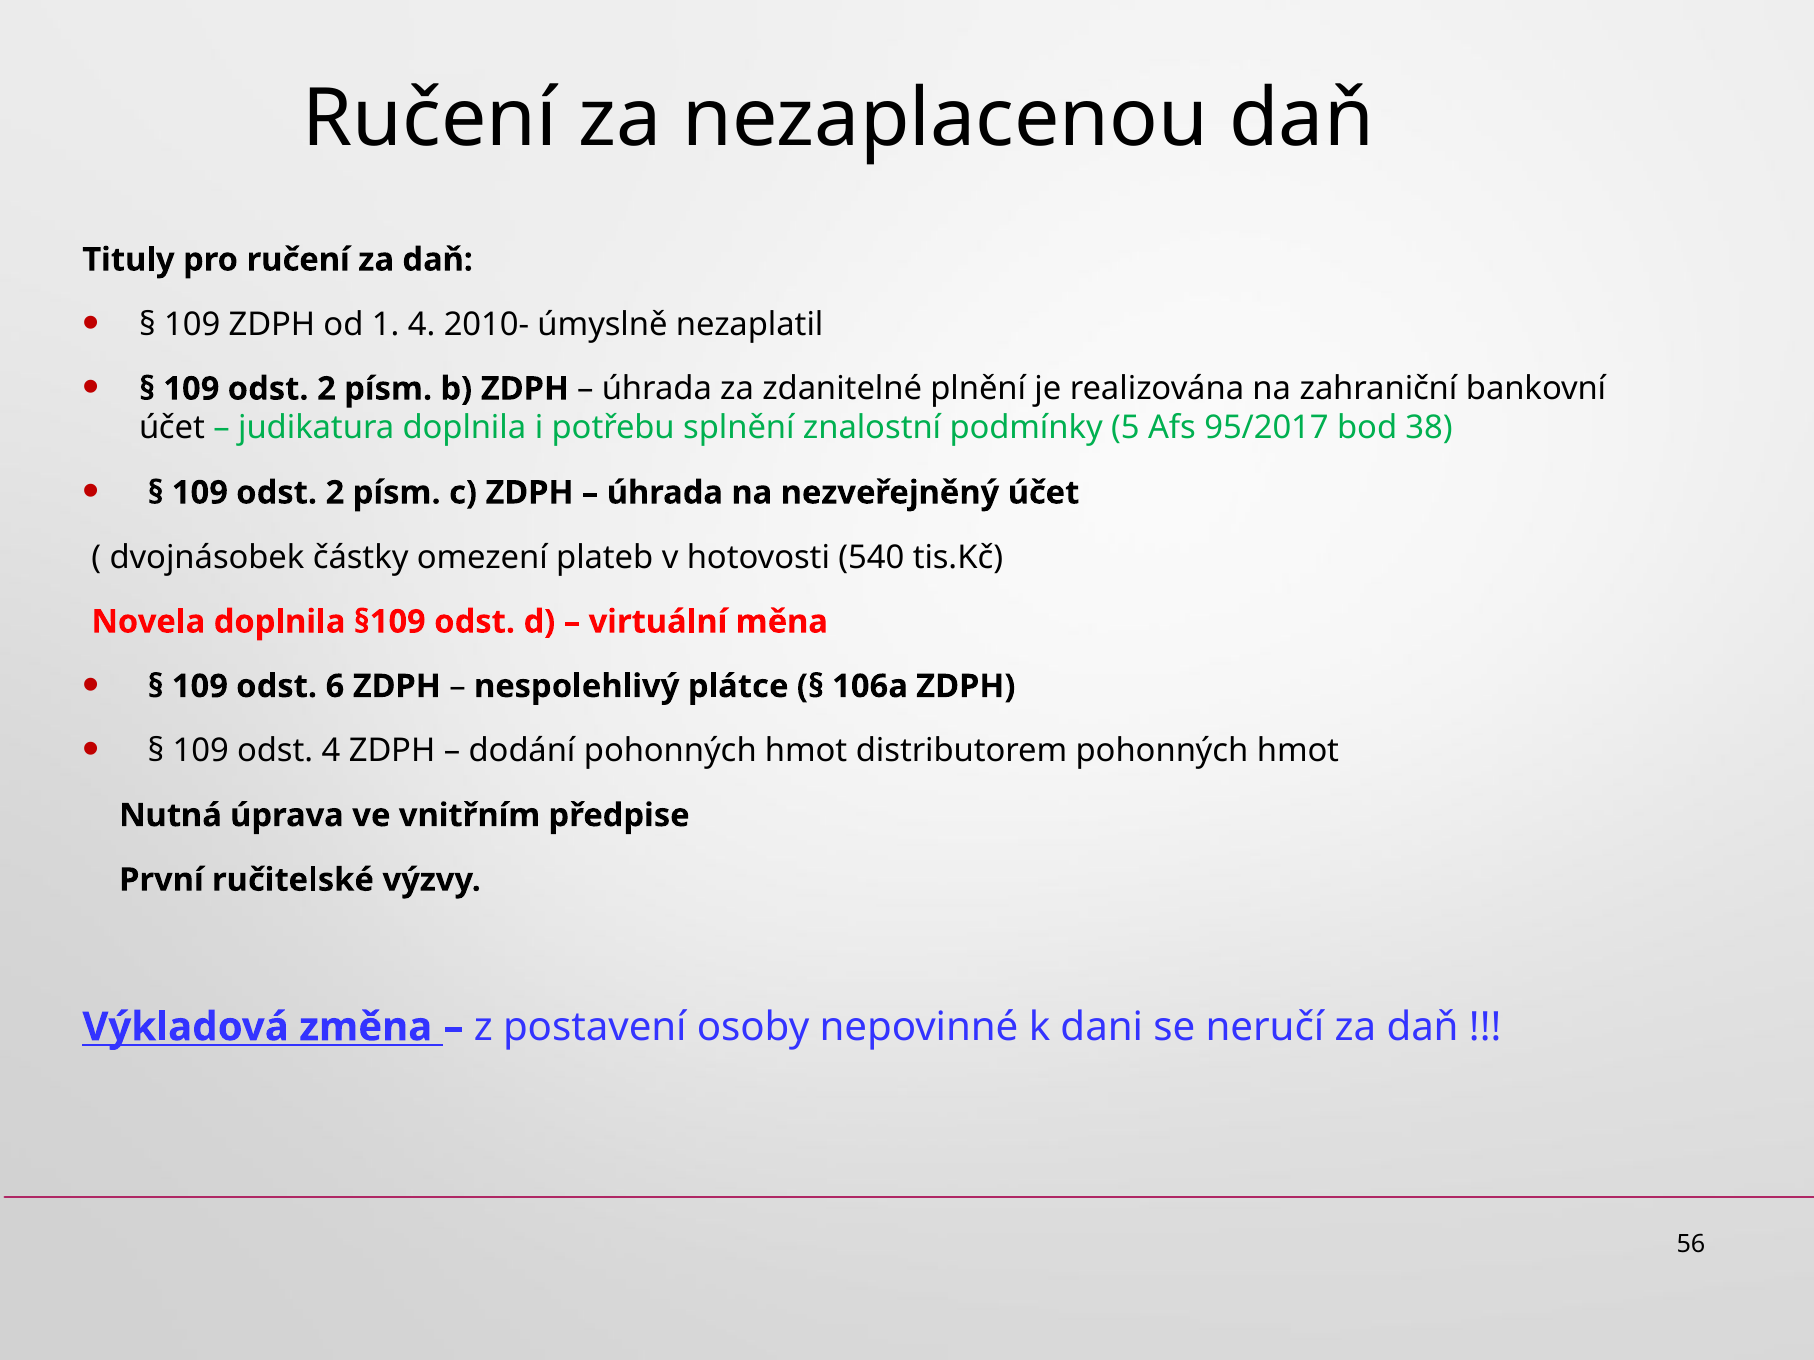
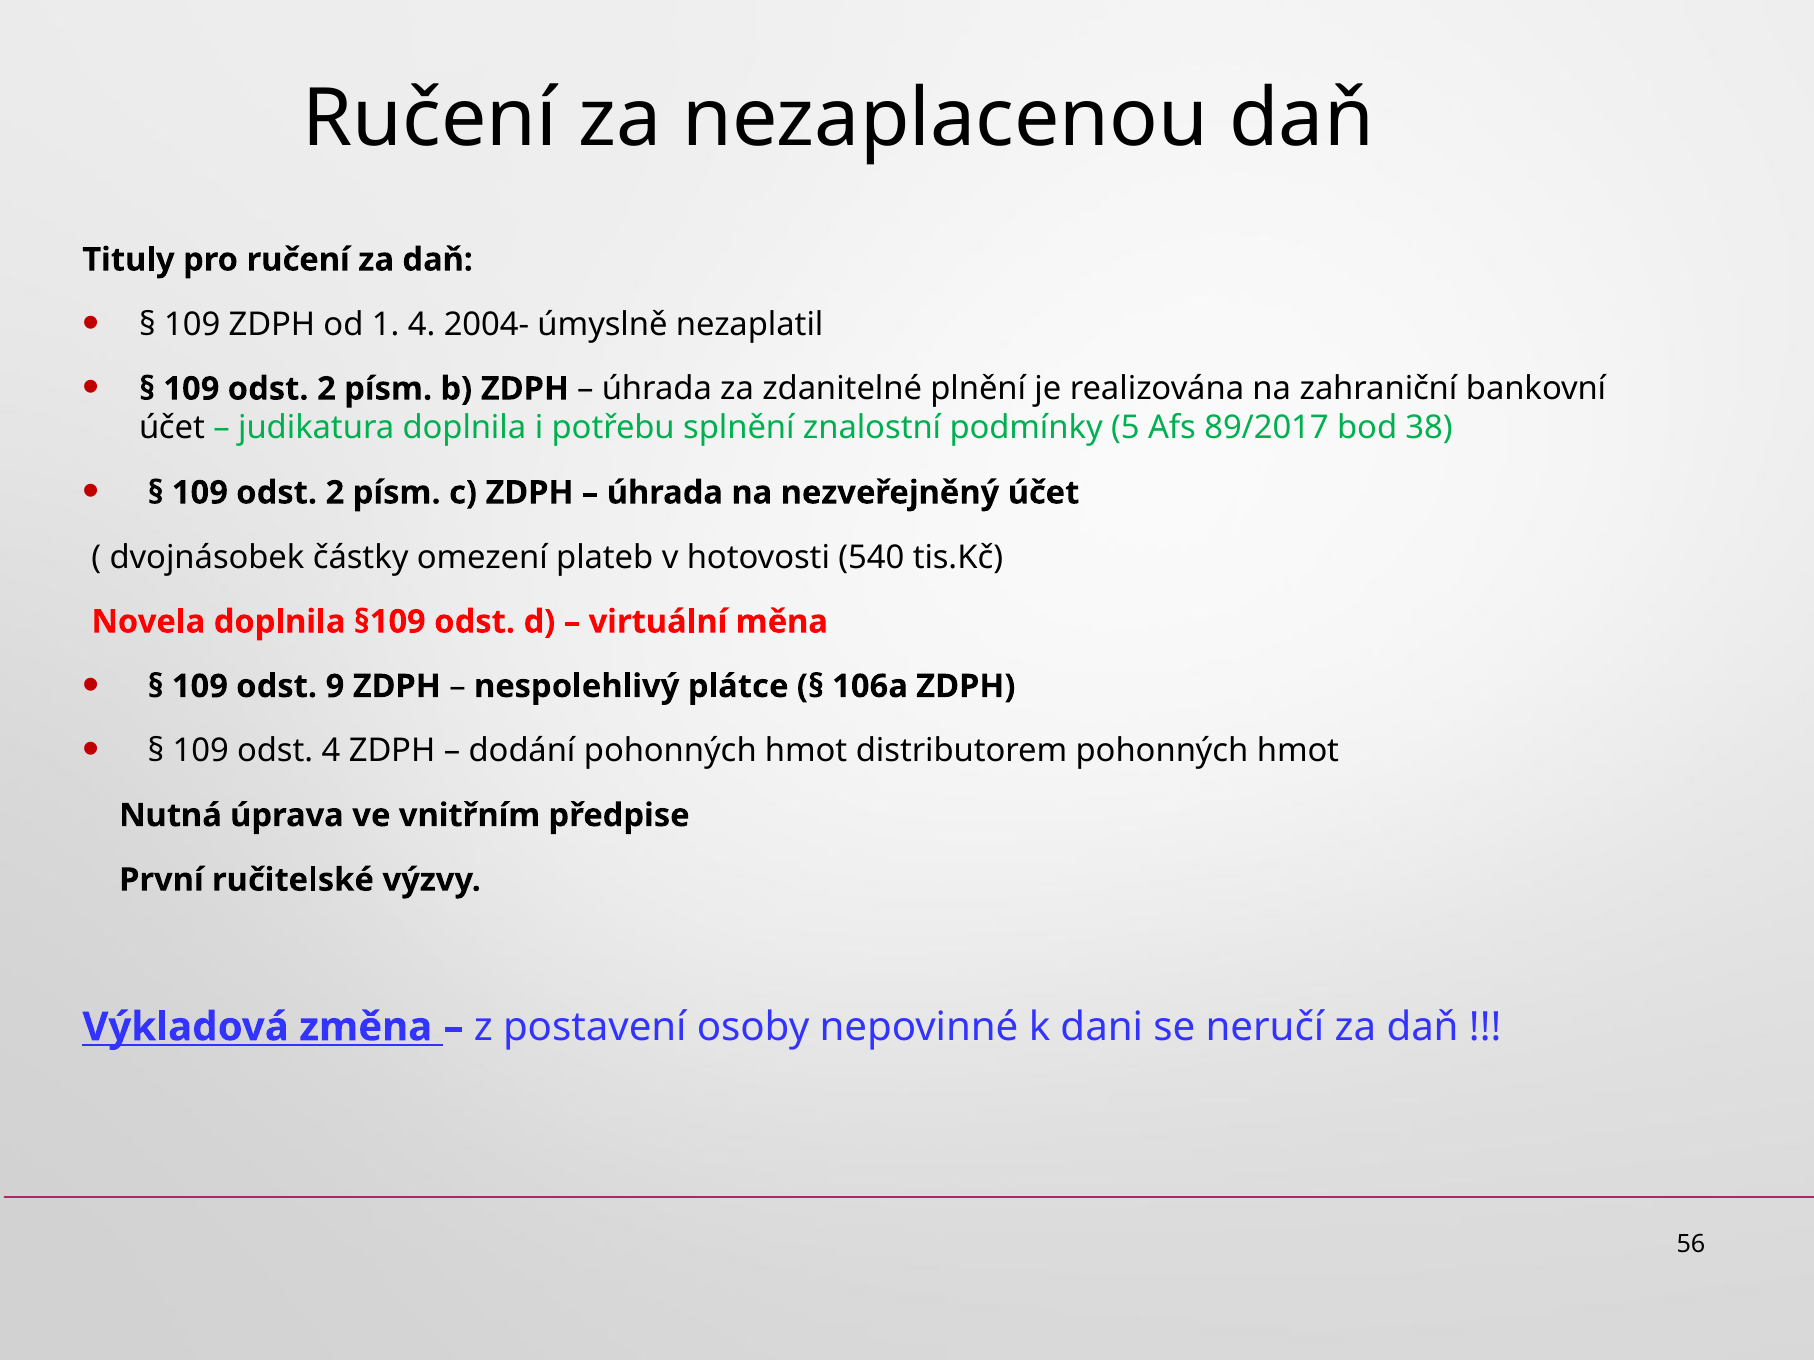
2010-: 2010- -> 2004- (486, 324)
95/2017: 95/2017 -> 89/2017 (1266, 428)
6: 6 -> 9 (335, 687)
